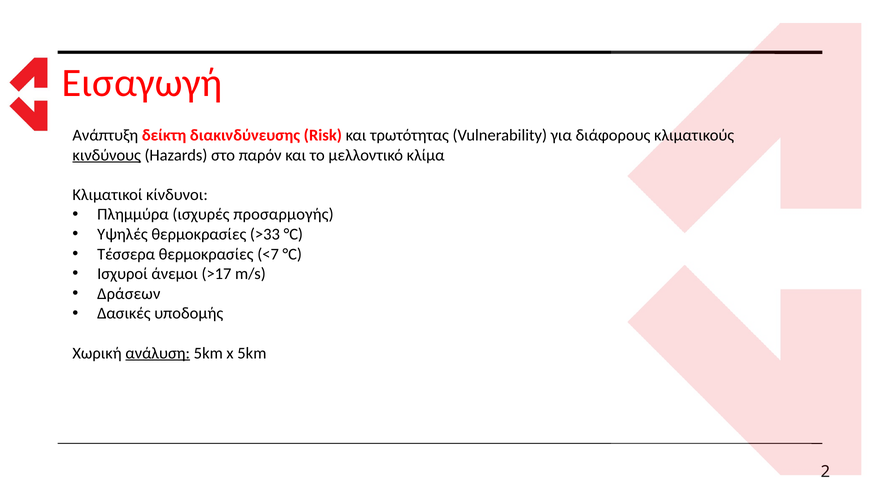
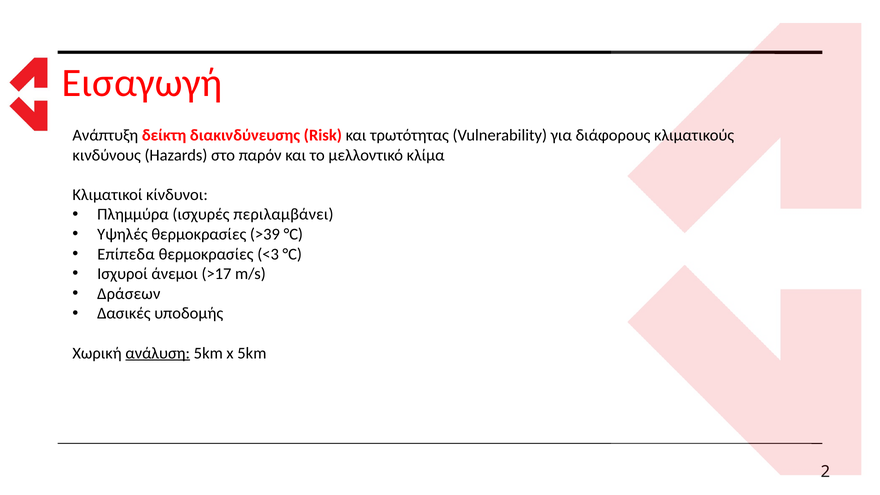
κινδύνους underline: present -> none (107, 155)
προσαρμογής: προσαρμογής -> περιλαμβάνει (284, 214)
>33: >33 -> >39 (265, 234)
Τέσσερα: Τέσσερα -> Επίπεδα (126, 254)
<7: <7 -> <3 (268, 254)
